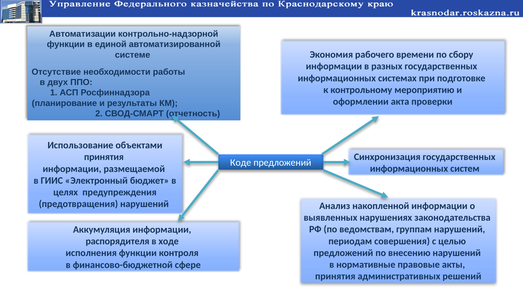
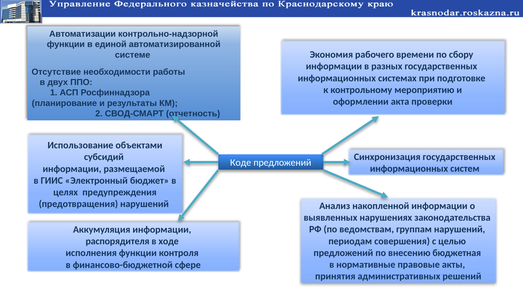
принятия: принятия -> субсидий (104, 157)
внесению нарушений: нарушений -> бюджетная (457, 253)
